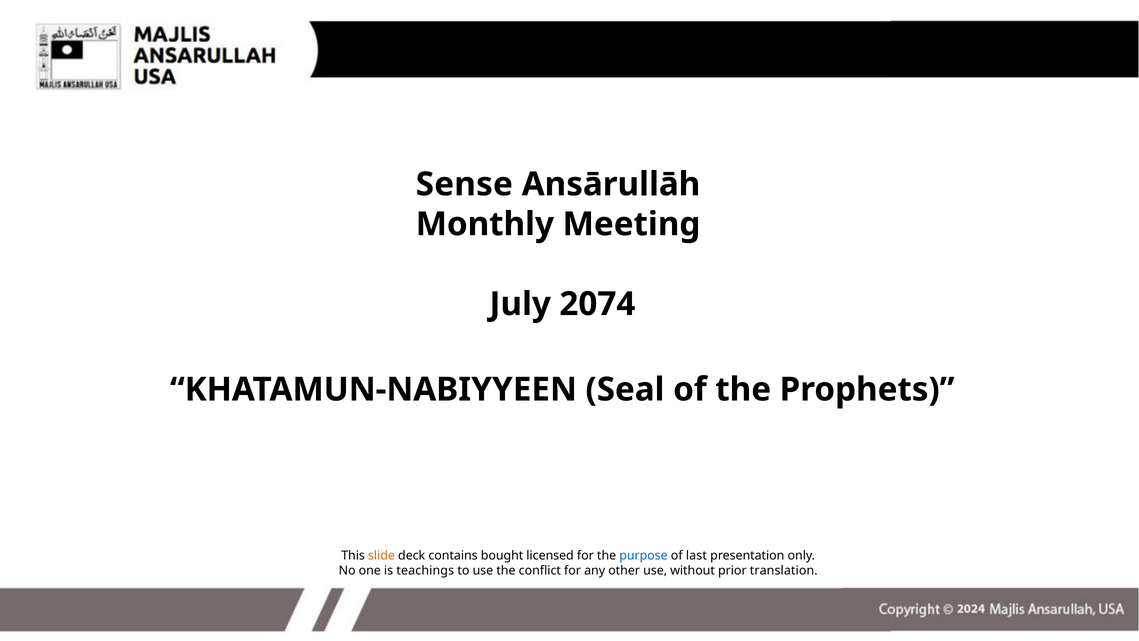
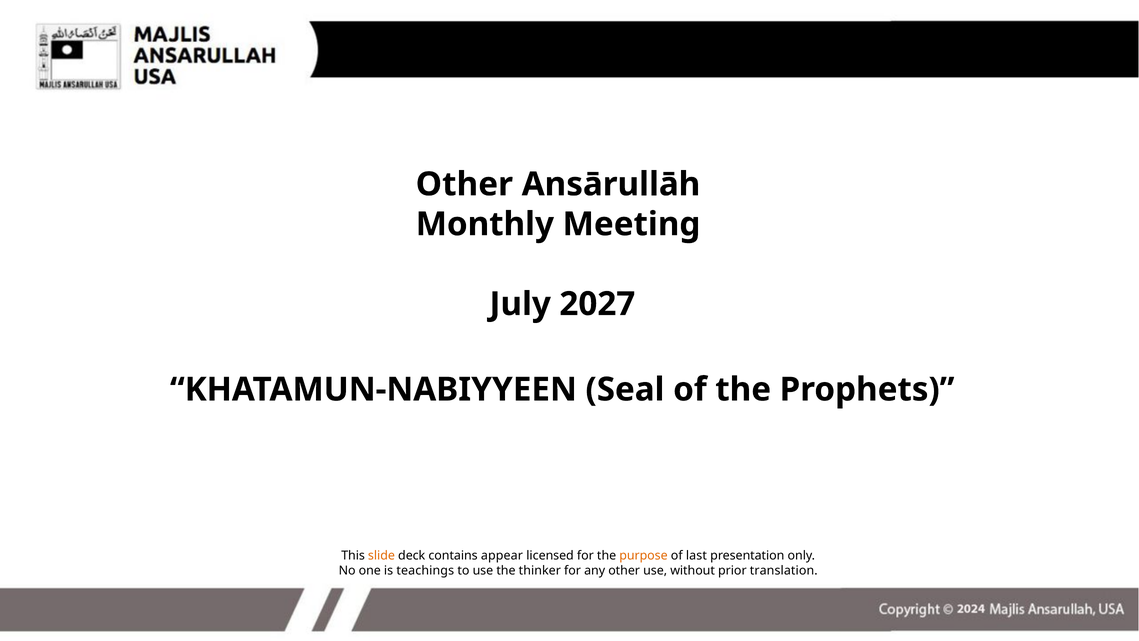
Sense: Sense -> Other (464, 184)
2074: 2074 -> 2027 (597, 304)
bought: bought -> appear (502, 555)
purpose colour: blue -> orange (643, 555)
conflict: conflict -> thinker (540, 570)
